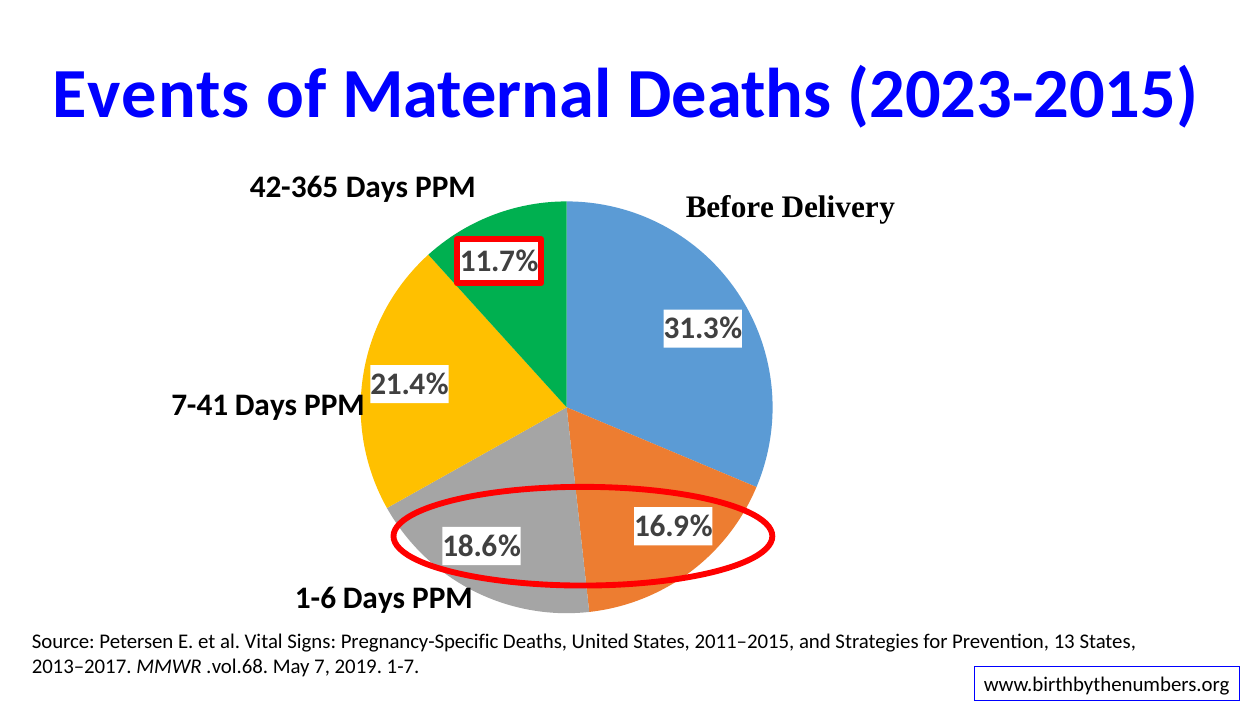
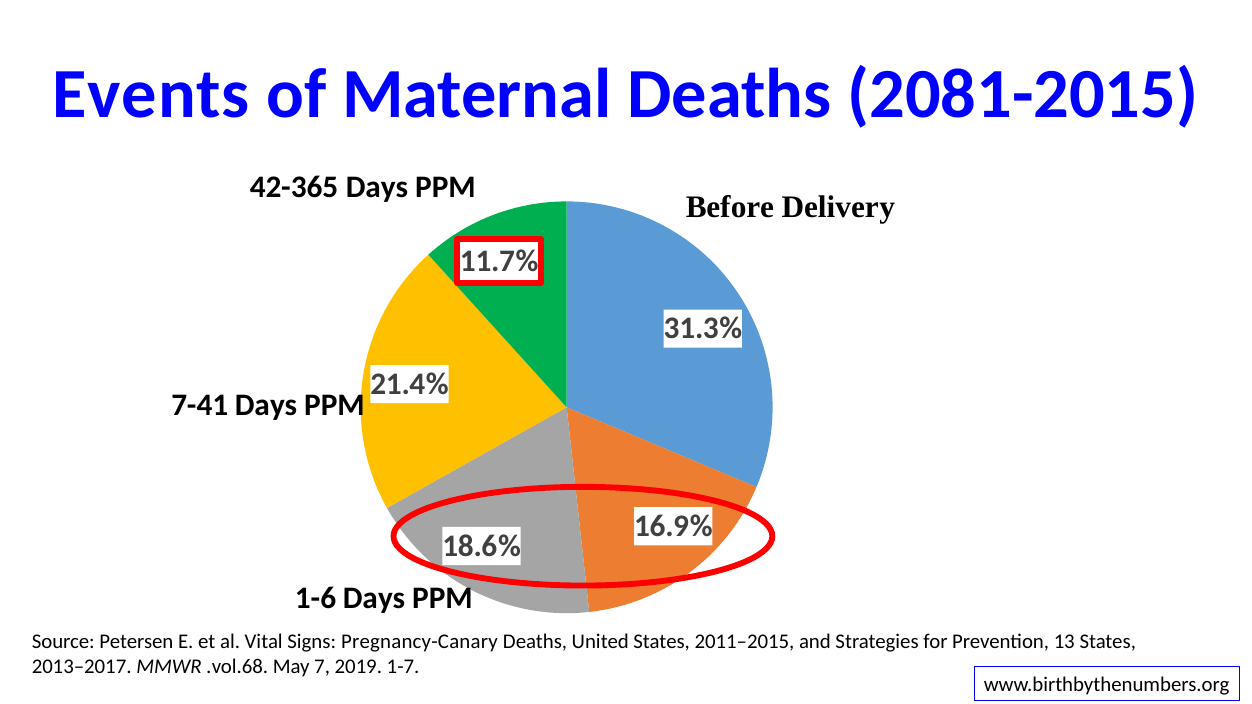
2023-2015: 2023-2015 -> 2081-2015 (1023, 95)
Pregnancy-Specific: Pregnancy-Specific -> Pregnancy-Canary (419, 642)
